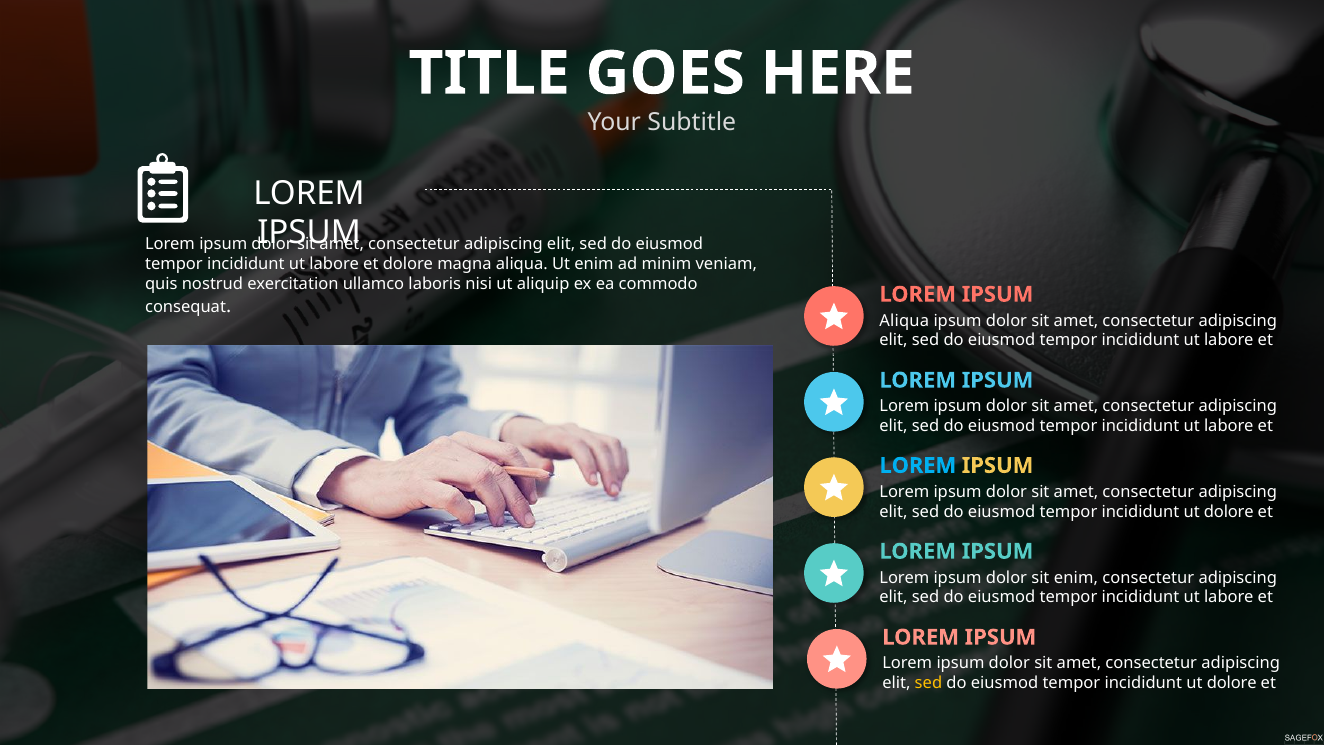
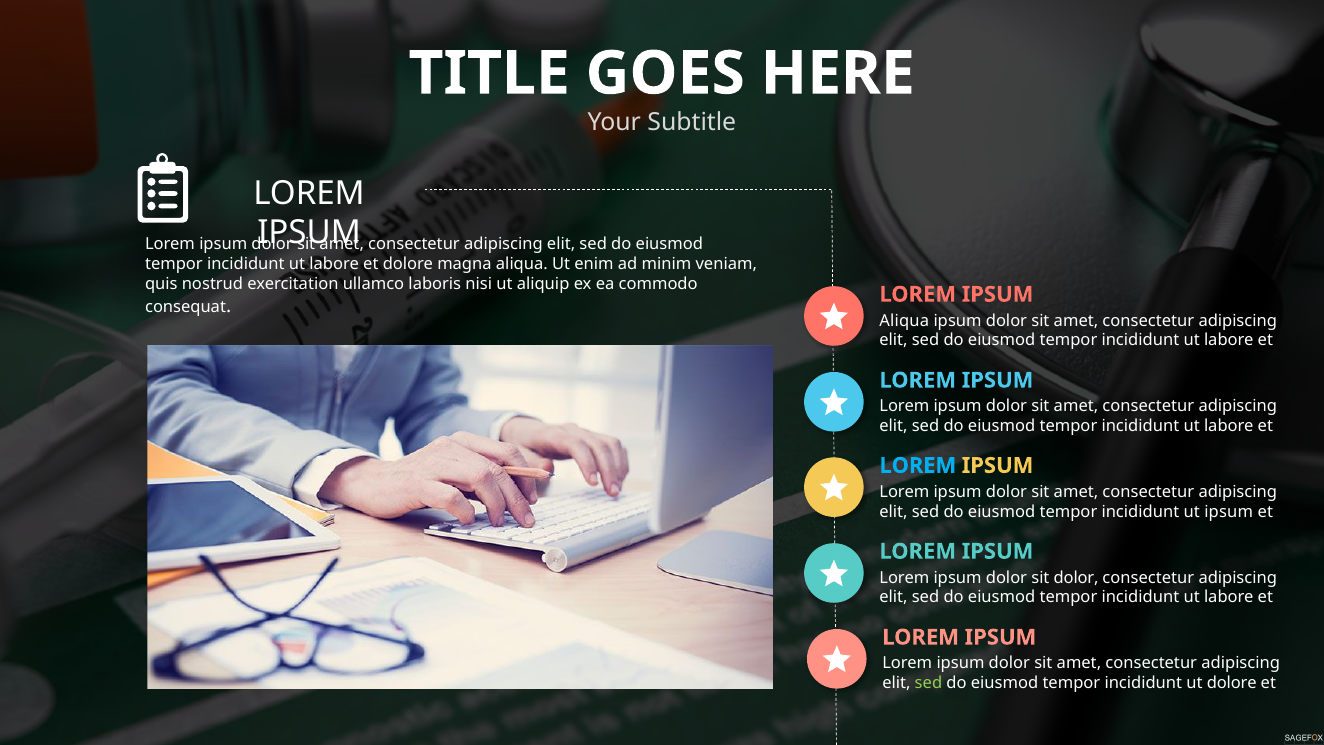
dolore: dolore -> ipsum (1229, 511)
sit enim: enim -> dolor (1076, 577)
sed colour: yellow -> light green (928, 683)
